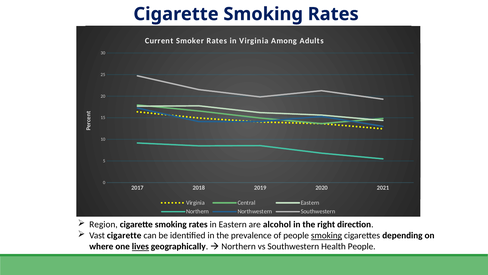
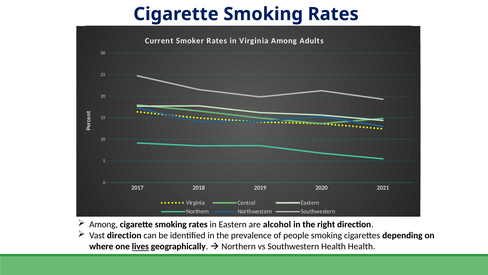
Region: Region -> Among (104, 224)
Vast cigarette: cigarette -> direction (124, 235)
smoking underline: present -> none (326, 235)
Health People: People -> Health (362, 246)
